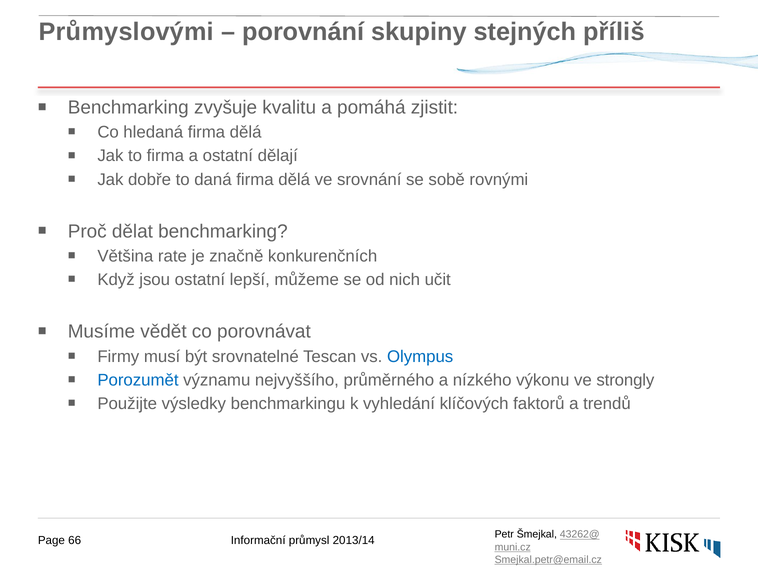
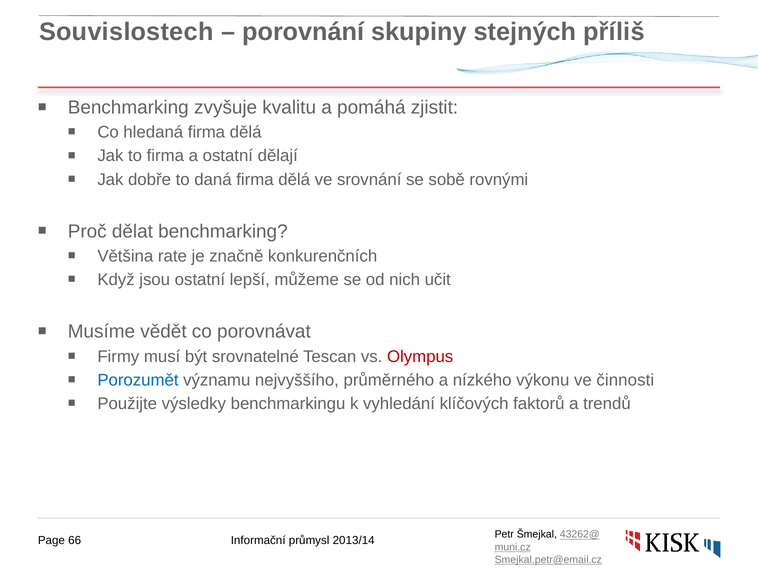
Průmyslovými: Průmyslovými -> Souvislostech (126, 32)
Olympus colour: blue -> red (420, 356)
strongly: strongly -> činnosti (625, 380)
